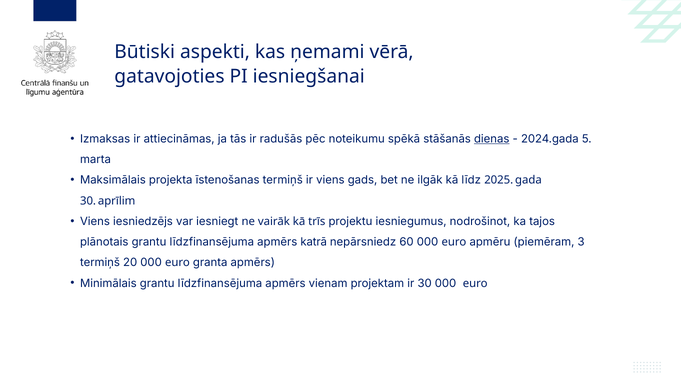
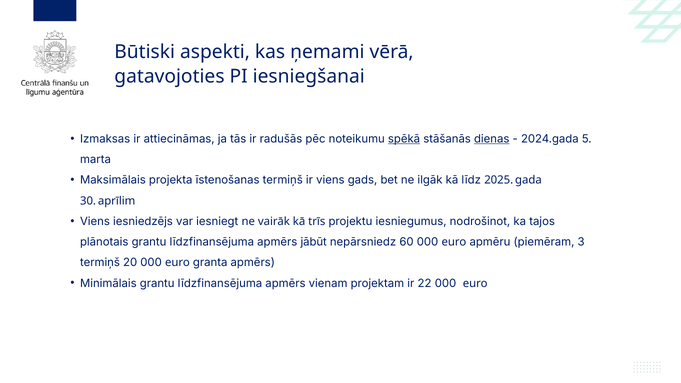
spēkā underline: none -> present (404, 139)
katrā: katrā -> jābūt (314, 242)
ir 30: 30 -> 22 (425, 283)
